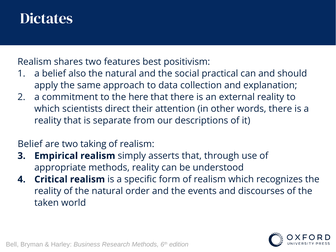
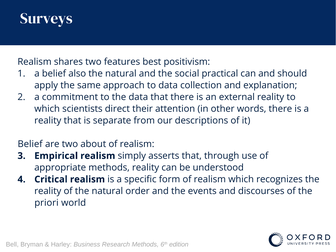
Dictates: Dictates -> Surveys (46, 18)
the here: here -> data (138, 97)
taking: taking -> about (93, 144)
taken: taken -> priori (47, 203)
